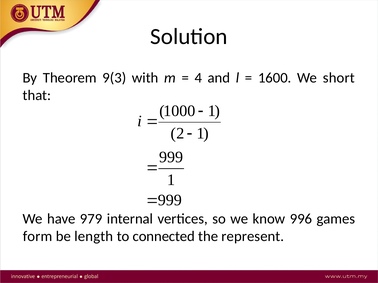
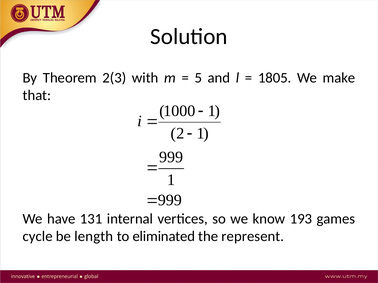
9(3: 9(3 -> 2(3 (114, 78)
4: 4 -> 5 (198, 78)
1600: 1600 -> 1805 (275, 78)
short: short -> make (339, 78)
979: 979 -> 131 (91, 219)
996: 996 -> 193 (301, 219)
form: form -> cycle (38, 237)
connected: connected -> eliminated (164, 237)
